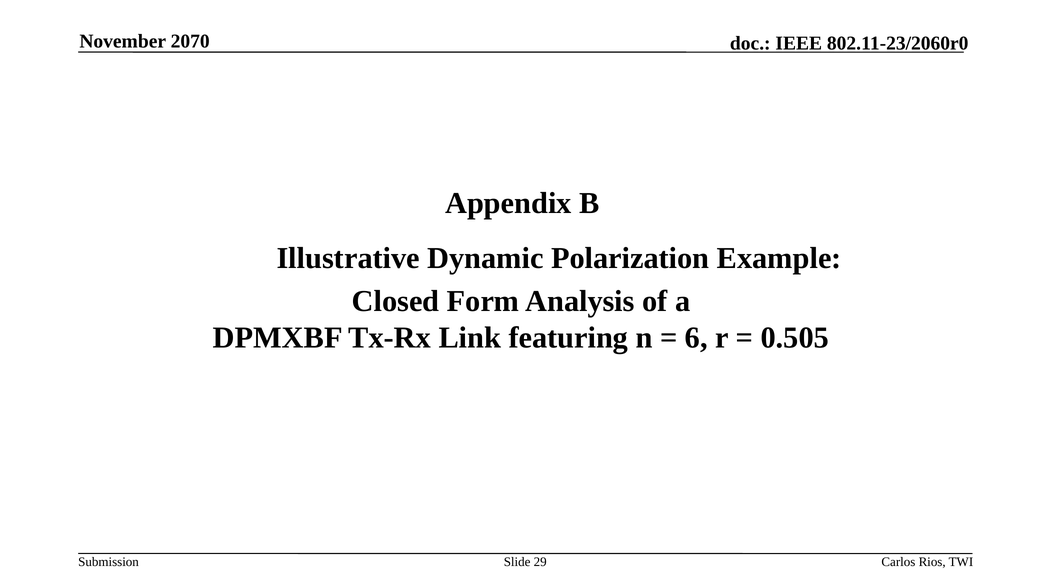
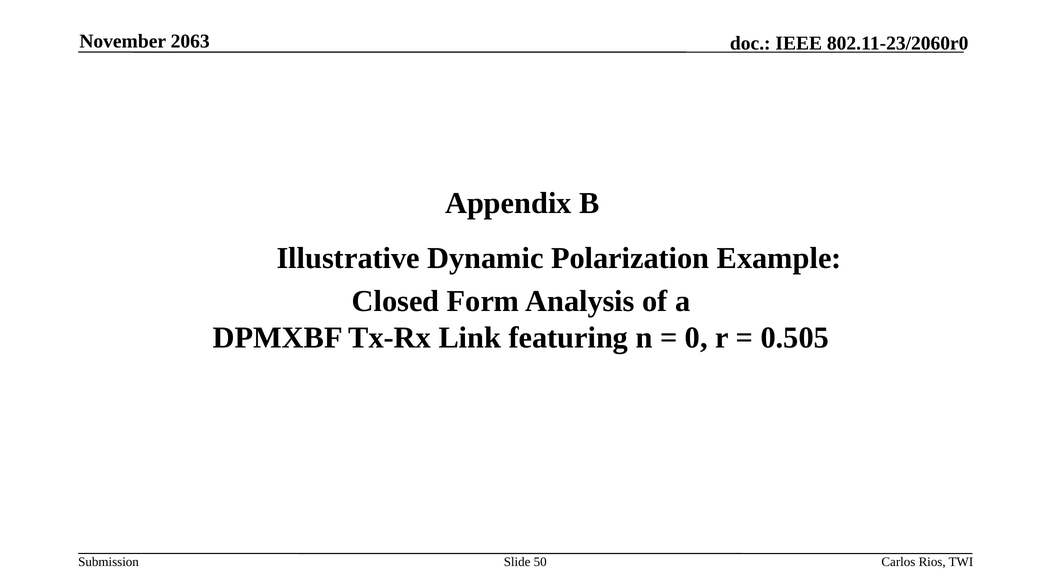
2070: 2070 -> 2063 (190, 41)
6: 6 -> 0 (696, 338)
29: 29 -> 50 (540, 562)
